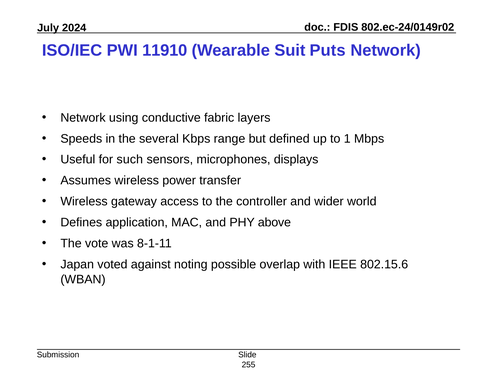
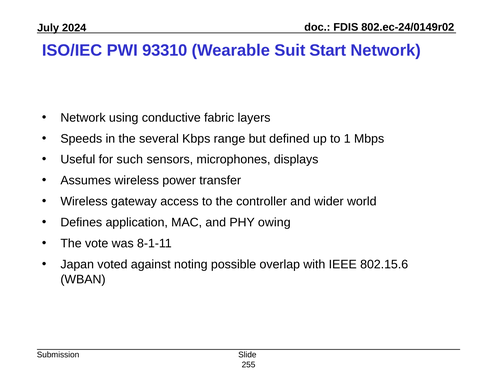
11910: 11910 -> 93310 (165, 50)
Puts: Puts -> Start (328, 50)
above: above -> owing (274, 222)
